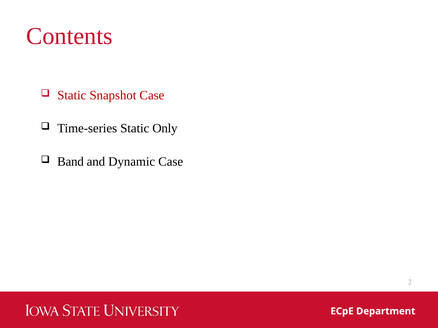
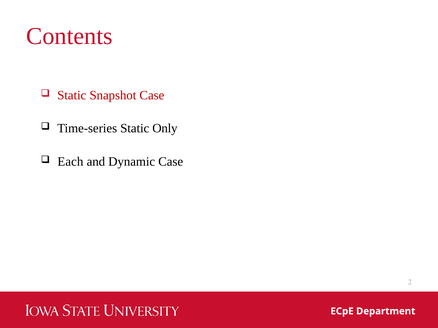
Band: Band -> Each (70, 162)
